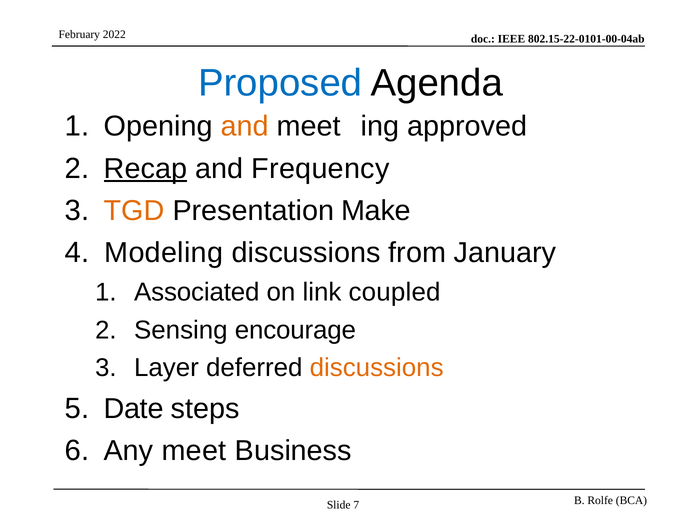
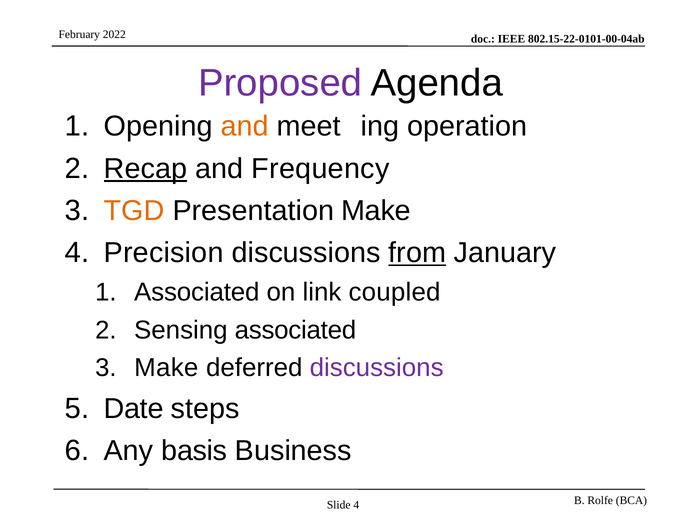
Proposed colour: blue -> purple (280, 83)
approved: approved -> operation (467, 126)
Modeling: Modeling -> Precision (164, 253)
from underline: none -> present (417, 253)
Sensing encourage: encourage -> associated (295, 330)
Layer: Layer -> Make (166, 368)
discussions colour: orange -> purple (377, 368)
Any meet: meet -> basis (194, 451)
Slide 7: 7 -> 4 (356, 505)
